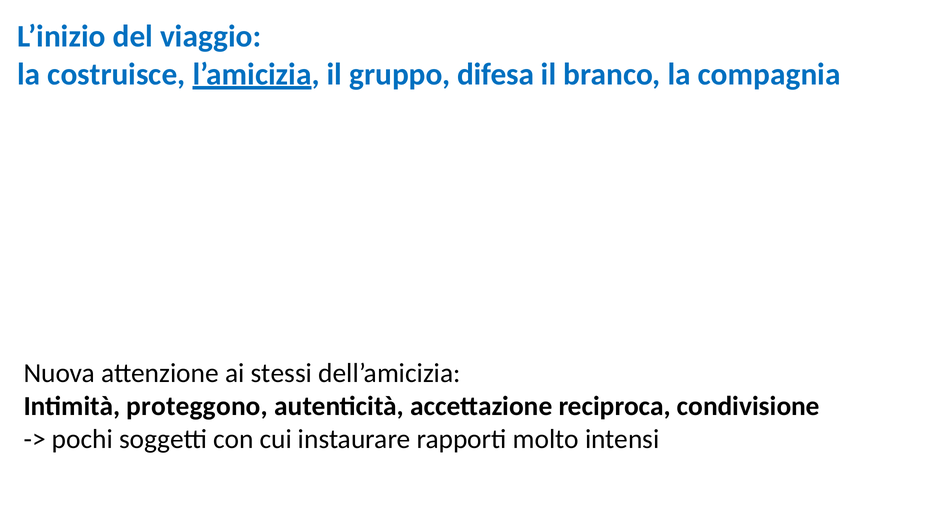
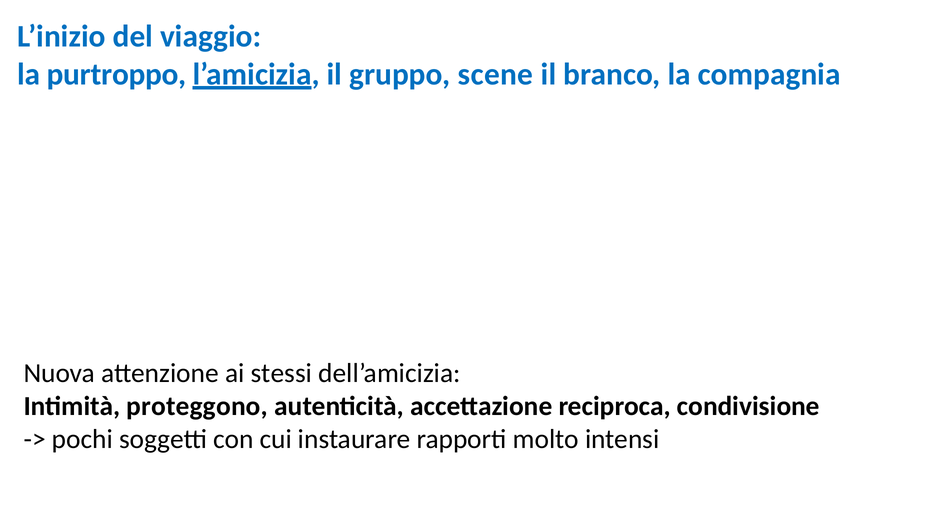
costruisce: costruisce -> purtroppo (117, 74)
difesa: difesa -> scene (495, 74)
